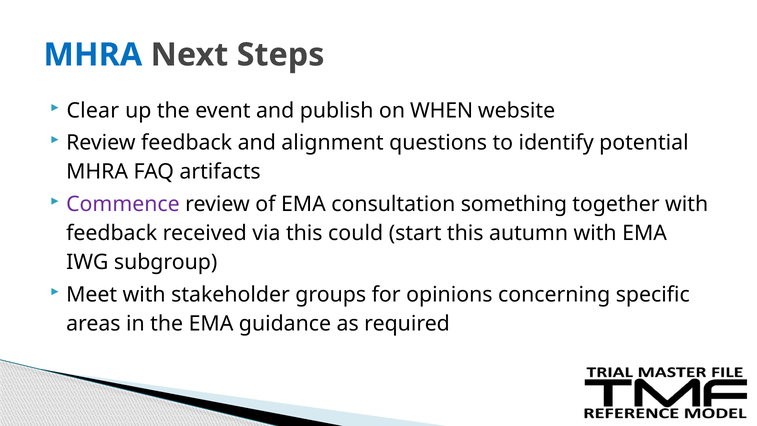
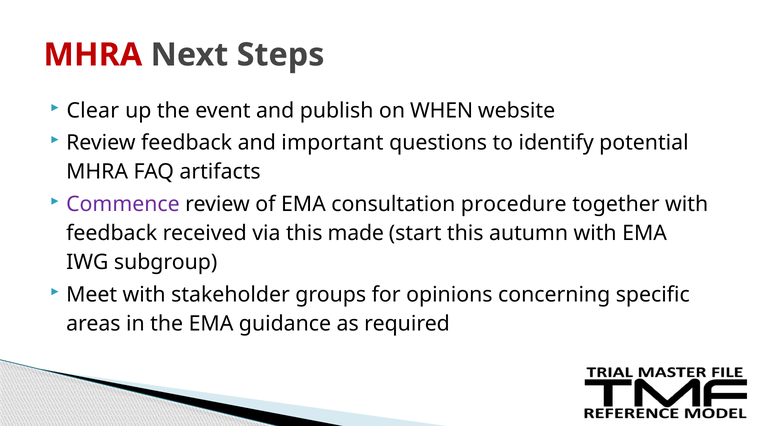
MHRA colour: blue -> red (93, 55)
alignment: alignment -> important (332, 143)
something: something -> procedure (514, 204)
could: could -> made (356, 233)
